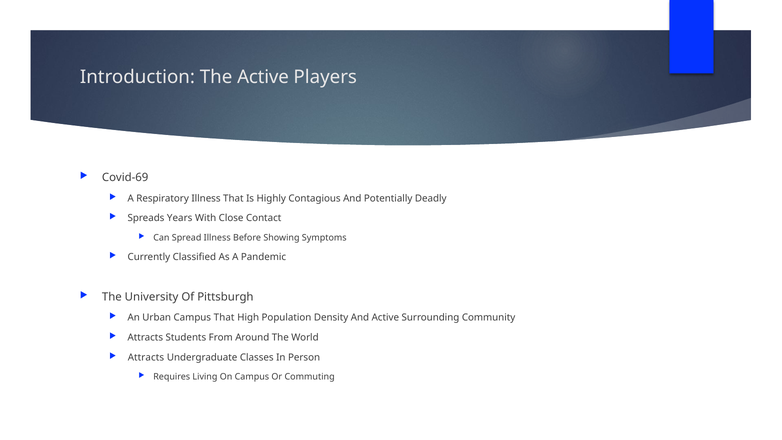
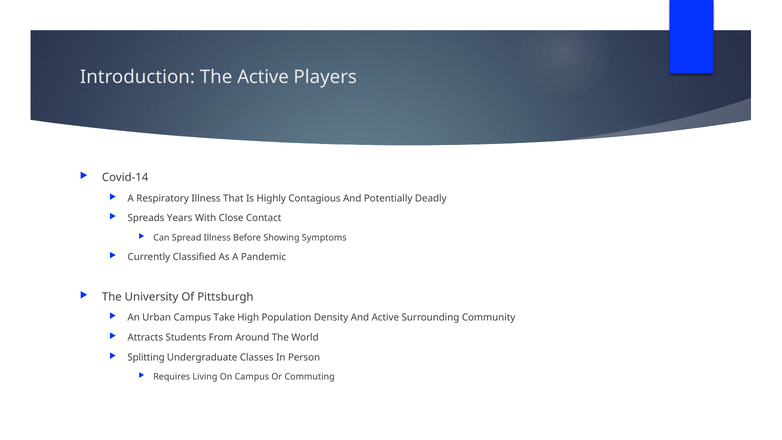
Covid-69: Covid-69 -> Covid-14 (125, 178)
Campus That: That -> Take (224, 318)
Attracts: Attracts -> Splitting (146, 357)
